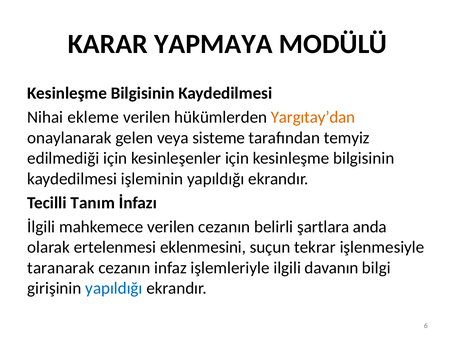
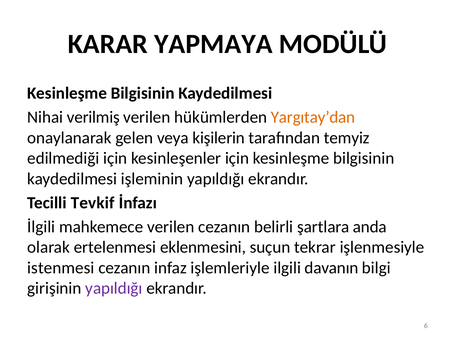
ekleme: ekleme -> verilmiş (93, 117)
sisteme: sisteme -> kişilerin (219, 138)
Tanım: Tanım -> Tevkif (93, 203)
taranarak: taranarak -> istenmesi (61, 268)
yapıldığı colour: blue -> purple (114, 288)
